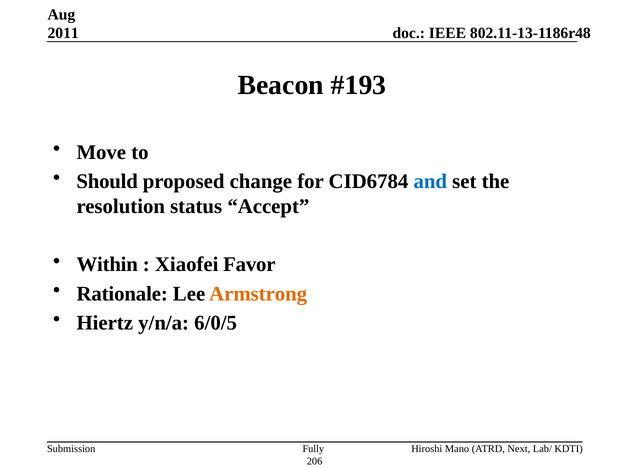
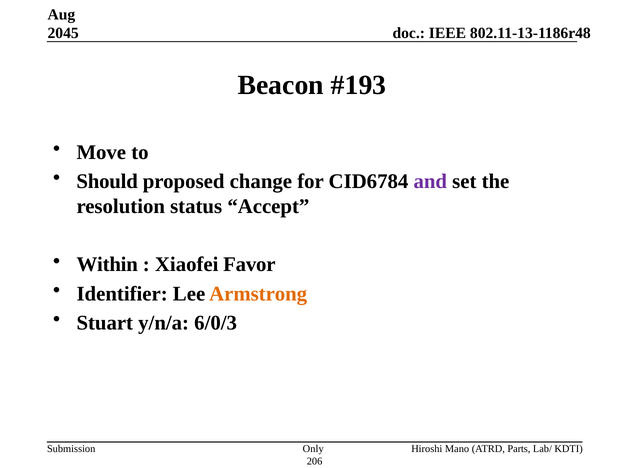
2011: 2011 -> 2045 (63, 33)
and colour: blue -> purple (430, 181)
Rationale: Rationale -> Identifier (122, 294)
Hiertz: Hiertz -> Stuart (105, 323)
6/0/5: 6/0/5 -> 6/0/3 (216, 323)
Fully: Fully -> Only (313, 449)
Next: Next -> Parts (519, 449)
